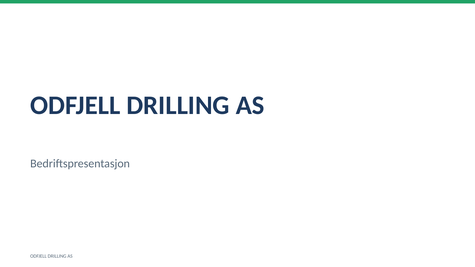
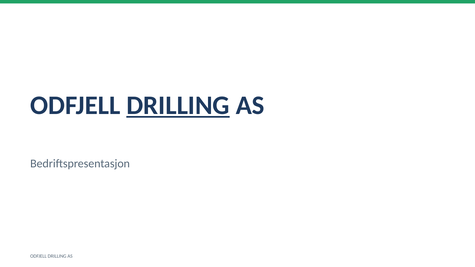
DRILLING underline: none -> present (178, 105)
